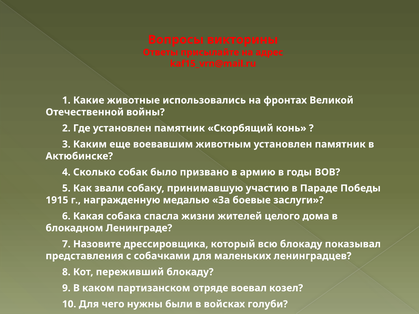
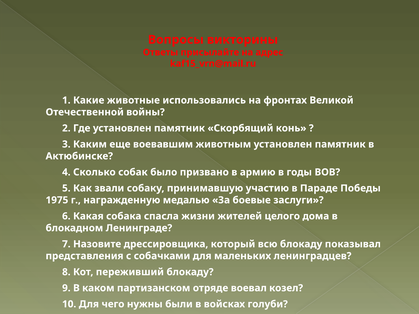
1915: 1915 -> 1975 (57, 200)
